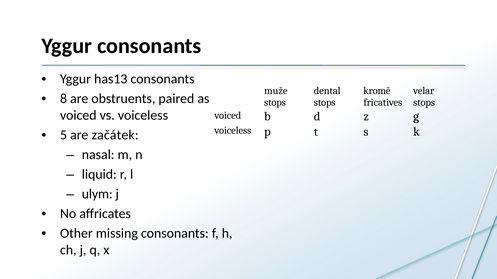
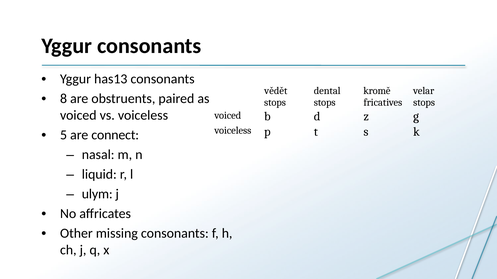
muže: muže -> vědět (276, 91)
začátek: začátek -> connect (115, 135)
